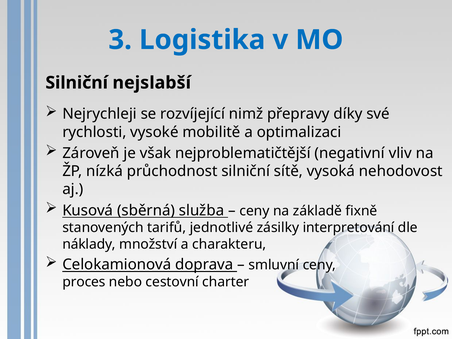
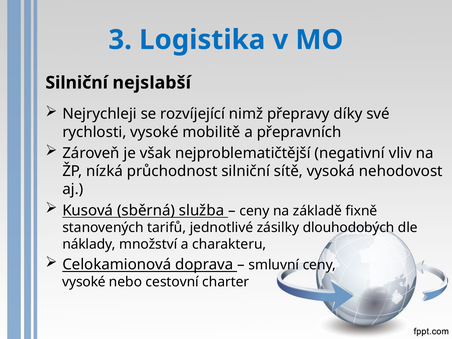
optimalizaci: optimalizaci -> přepravních (299, 132)
interpretování: interpretování -> dlouhodobých (349, 228)
proces: proces -> vysoké (84, 282)
